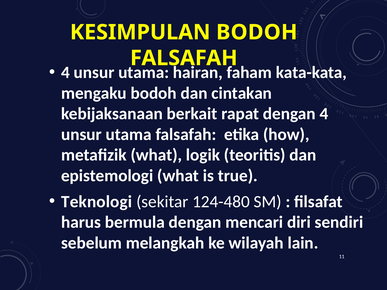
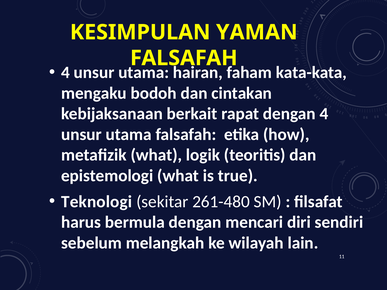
KESIMPULAN BODOH: BODOH -> YAMAN (257, 32)
124-480: 124-480 -> 261-480 (221, 202)
